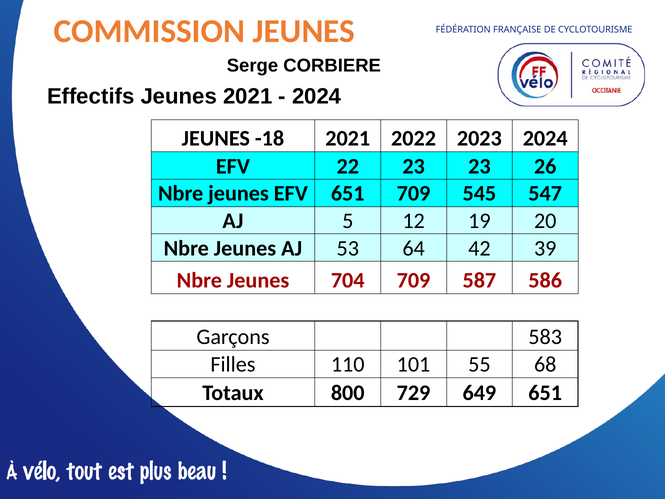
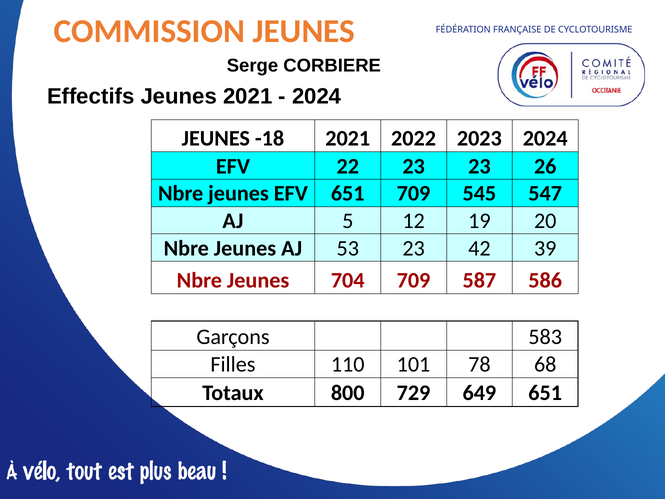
53 64: 64 -> 23 (414, 248)
55: 55 -> 78 (479, 364)
